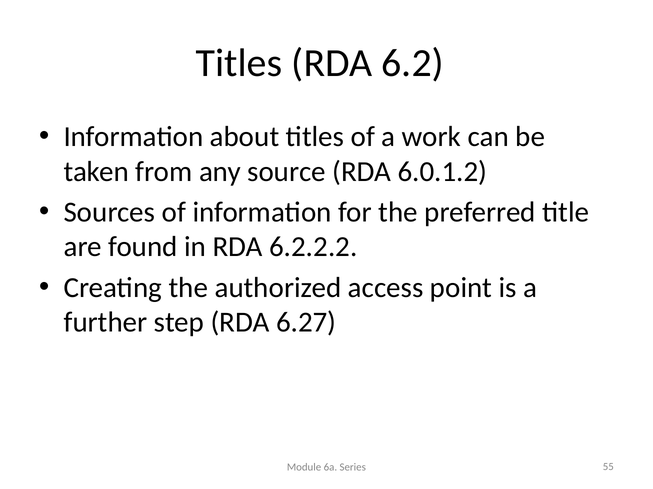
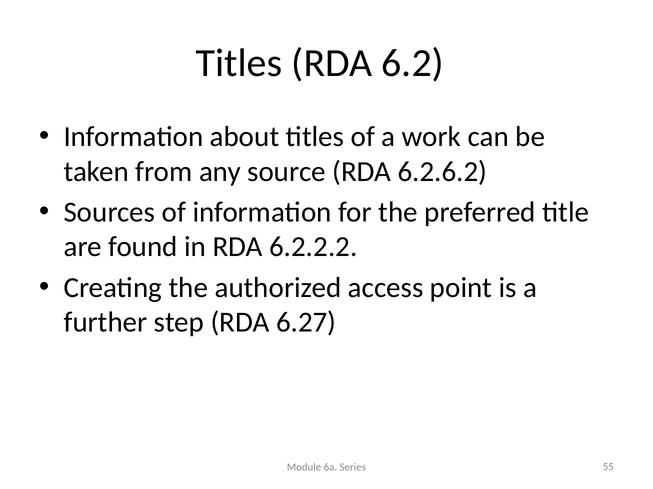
6.0.1.2: 6.0.1.2 -> 6.2.6.2 (442, 172)
